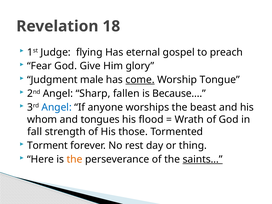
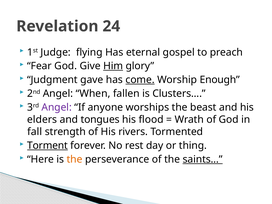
18: 18 -> 24 (111, 26)
Him underline: none -> present (113, 66)
male: male -> gave (92, 80)
Tongue: Tongue -> Enough (220, 80)
Sharp: Sharp -> When (93, 94)
Because…: Because… -> Clusters… (179, 94)
Angel colour: blue -> purple (57, 107)
whom: whom -> elders (42, 120)
those: those -> rivers (133, 132)
Torment underline: none -> present (48, 146)
